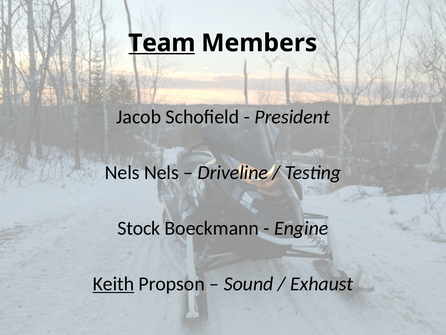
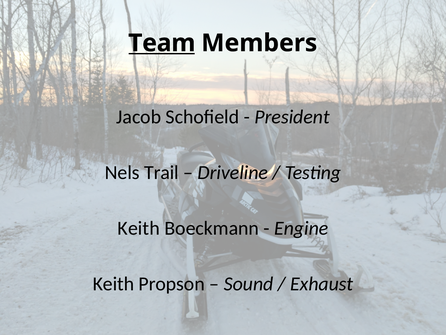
Nels Nels: Nels -> Trail (161, 172)
Stock: Stock -> Keith (139, 228)
Keith underline: present -> none (113, 284)
